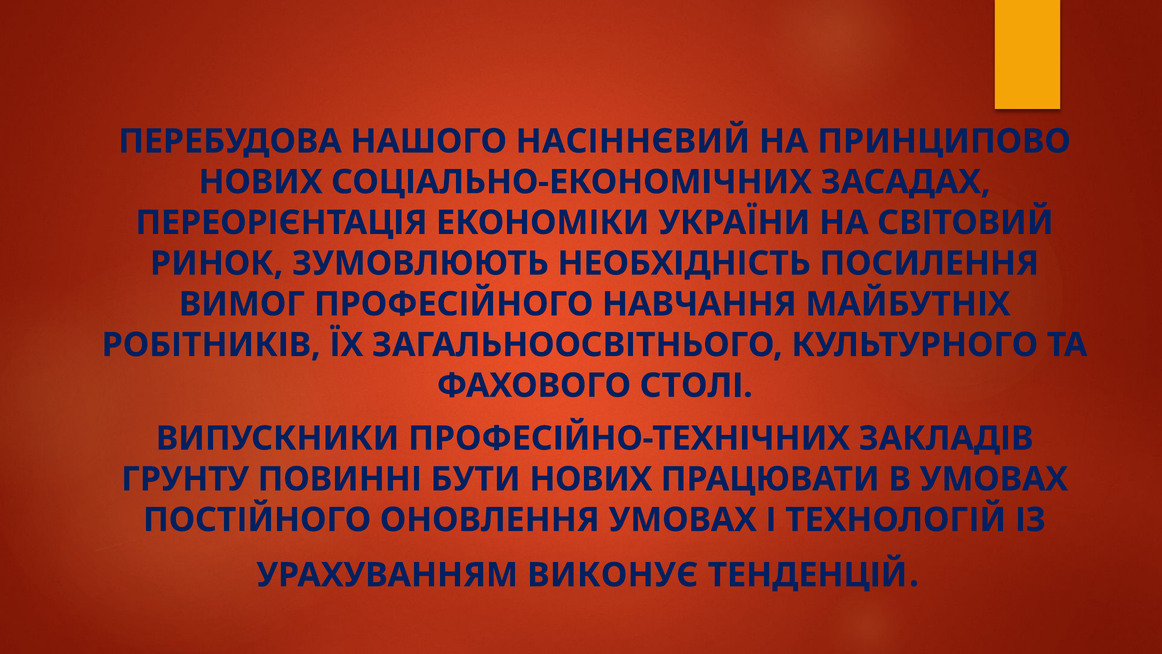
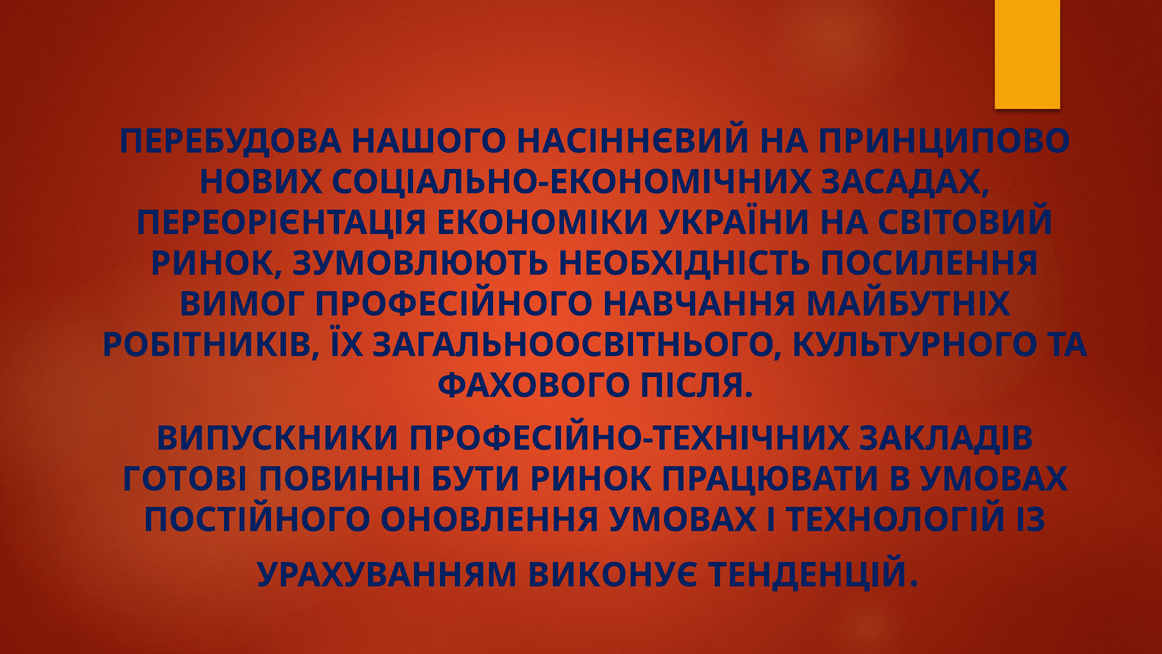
СТОЛІ: СТОЛІ -> ПІСЛЯ (696, 385)
ГРУНТУ: ГРУНТУ -> ГОТОВІ (185, 479)
БУТИ НОВИХ: НОВИХ -> РИНОК (591, 479)
